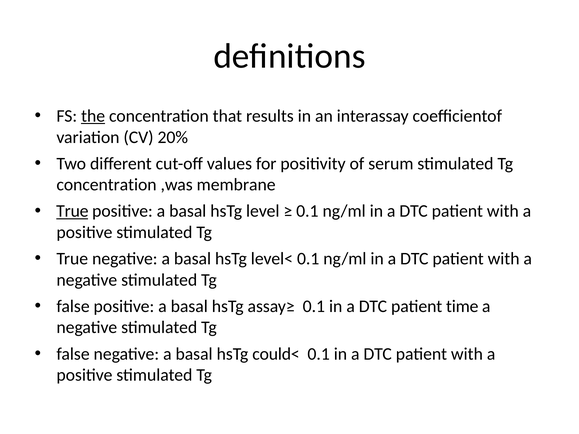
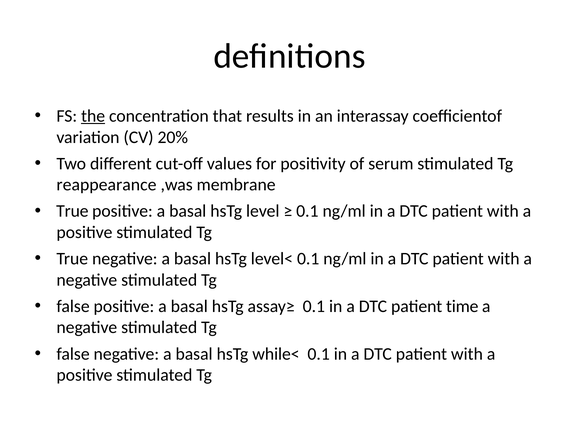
concentration: concentration -> reappearance (106, 185)
True underline: present -> none (72, 211)
could<: could< -> while< (276, 354)
